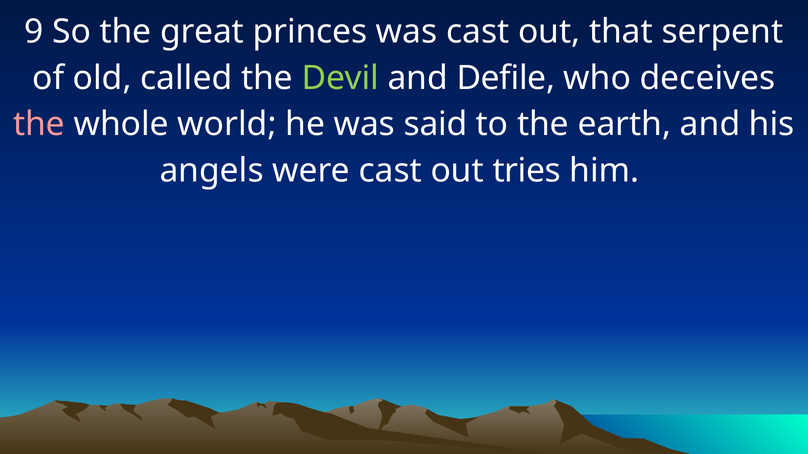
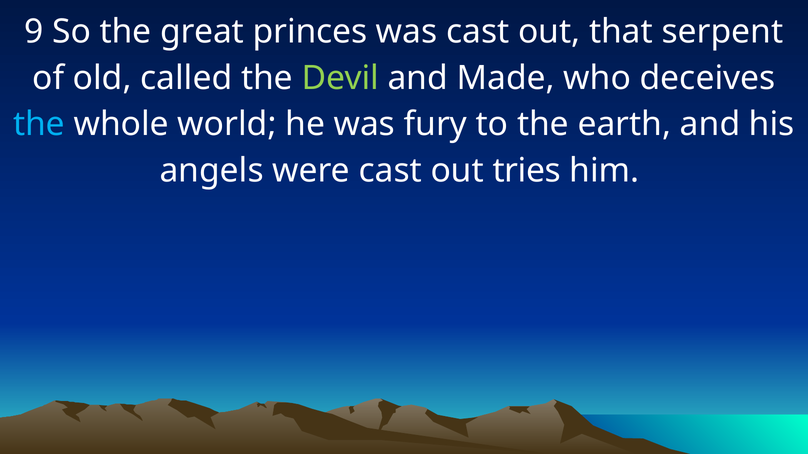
Defile: Defile -> Made (506, 78)
the colour: pink -> light blue (39, 124)
said: said -> fury (435, 124)
